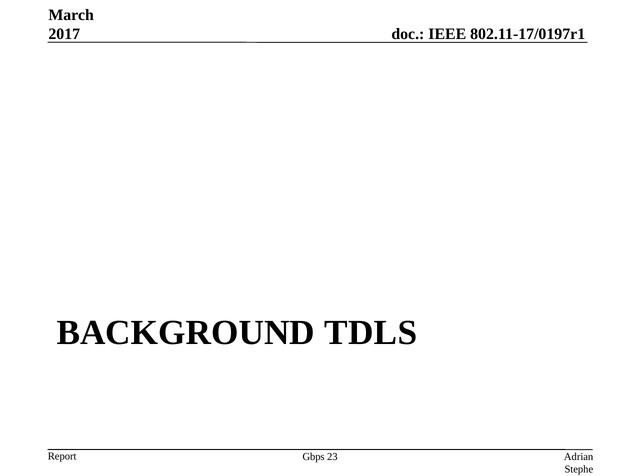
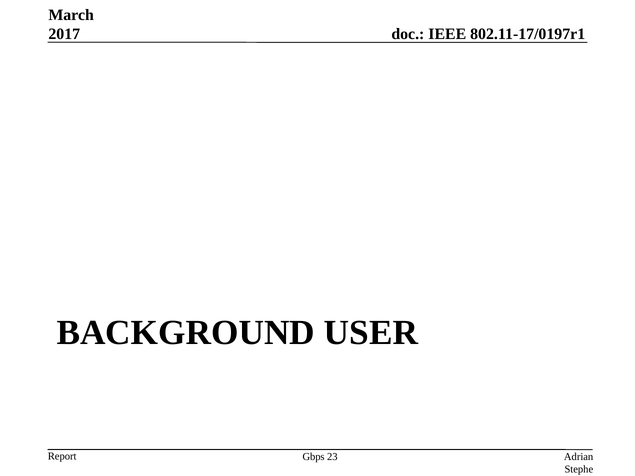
TDLS: TDLS -> USER (371, 333)
